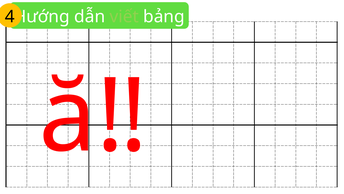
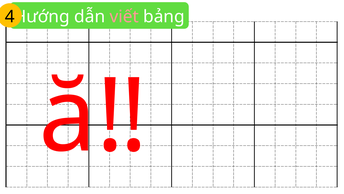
viết colour: light green -> pink (124, 17)
